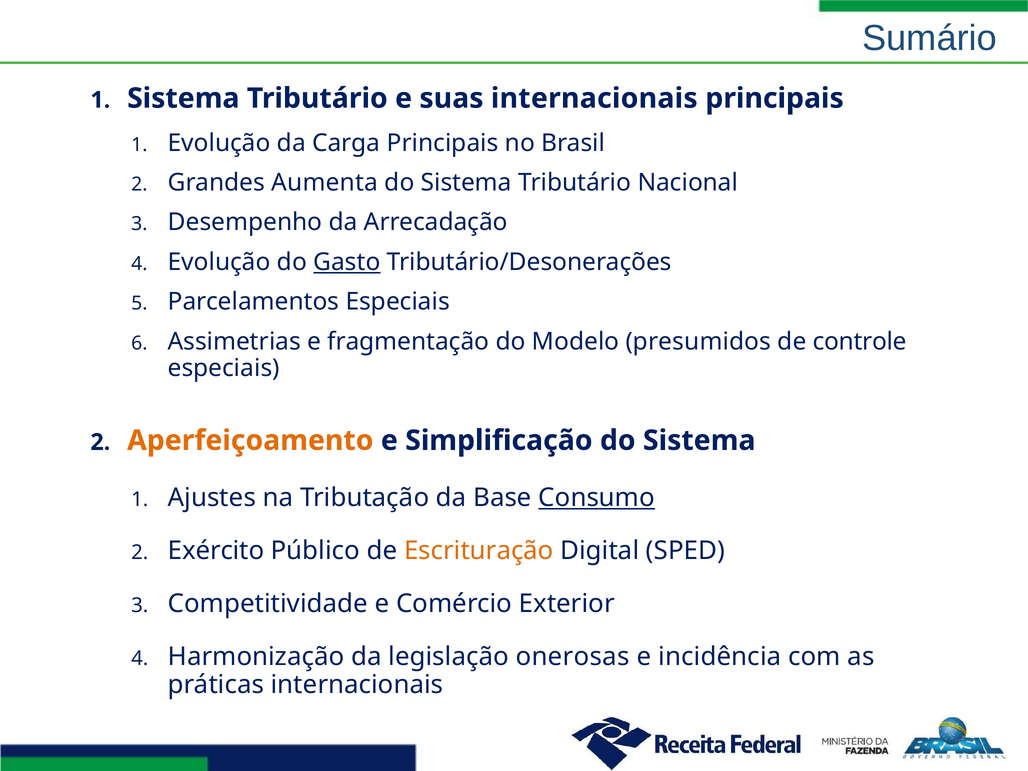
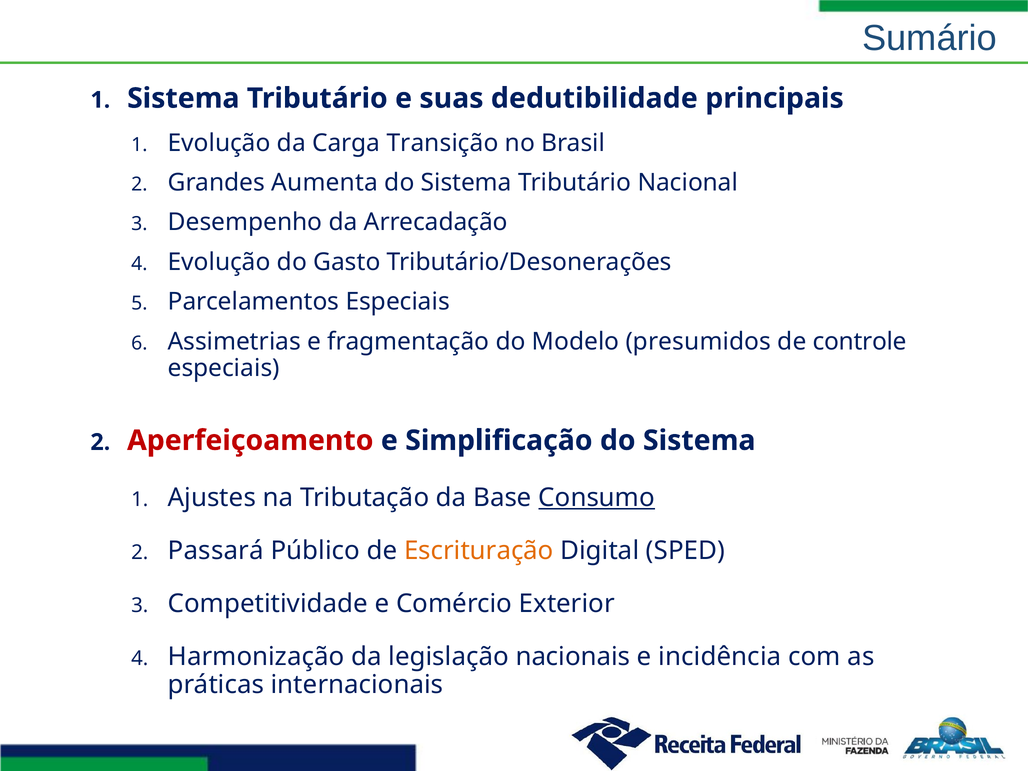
suas internacionais: internacionais -> dedutibilidade (594, 98)
Carga Principais: Principais -> Transição (443, 143)
Gasto underline: present -> none (347, 262)
Aperfeiçoamento colour: orange -> red (250, 440)
Exército: Exército -> Passará (216, 551)
onerosas: onerosas -> nacionais (573, 656)
